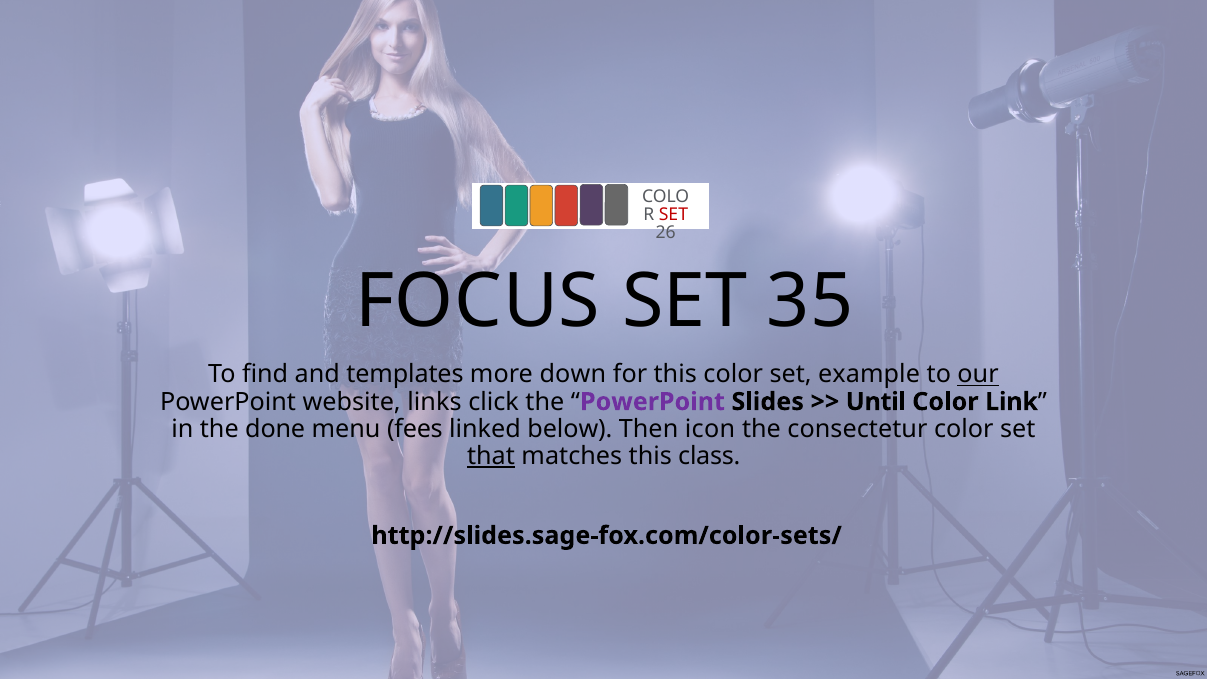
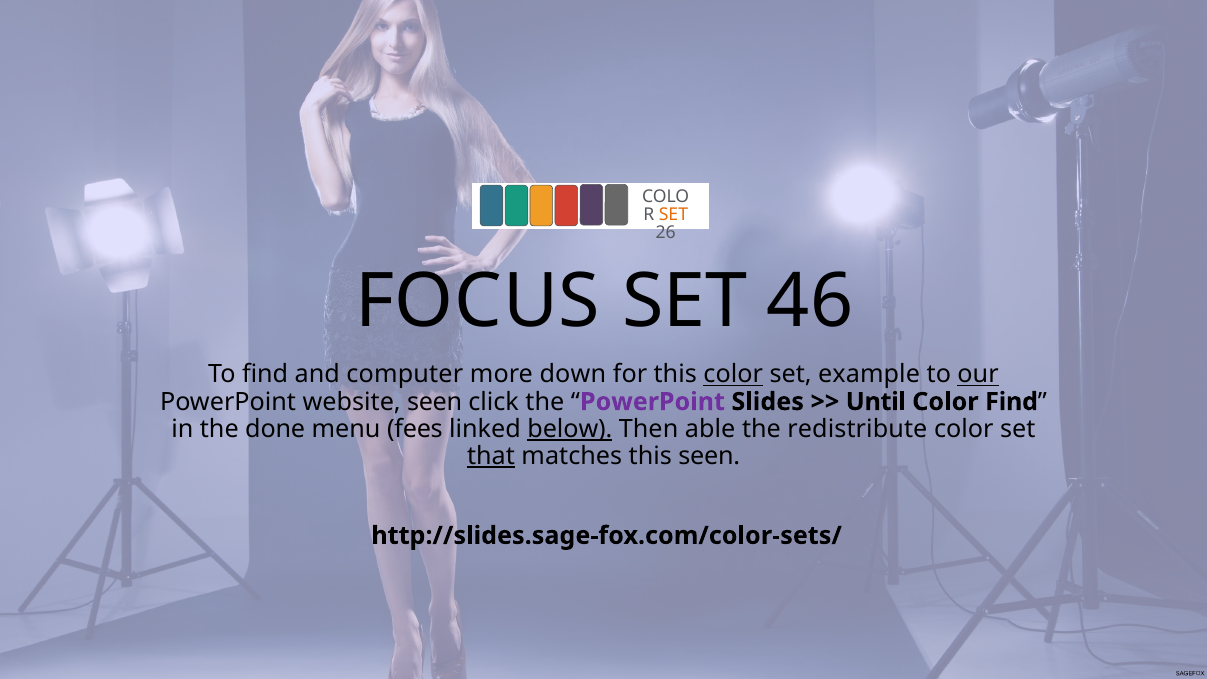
SET colour: red -> orange (673, 215)
35: 35 -> 46 (810, 302)
templates: templates -> computer (405, 375)
color underline: none -> present (733, 375)
website links: links -> seen (435, 402)
Color Link: Link -> Find (1012, 402)
below underline: none -> present (570, 429)
icon: icon -> able (710, 429)
consectetur: consectetur -> redistribute (857, 429)
this class: class -> seen (709, 456)
